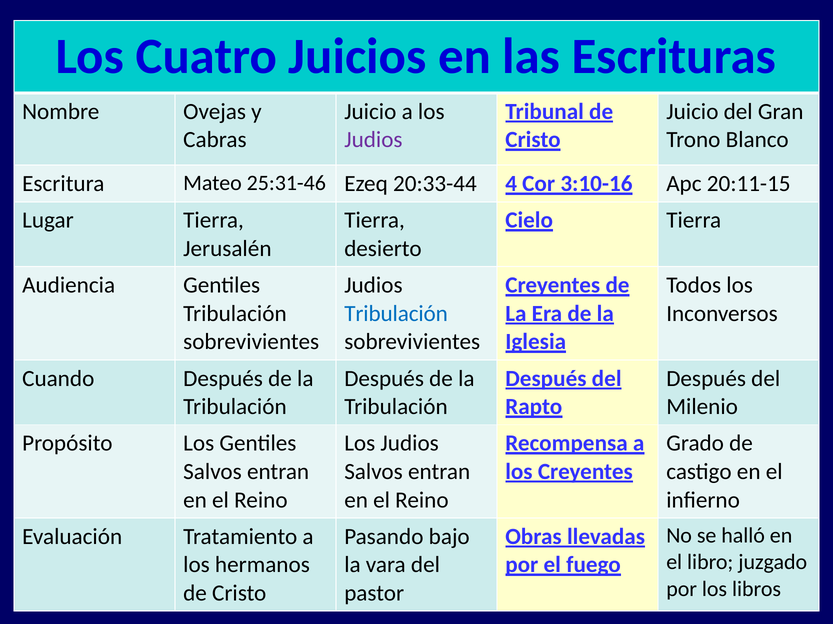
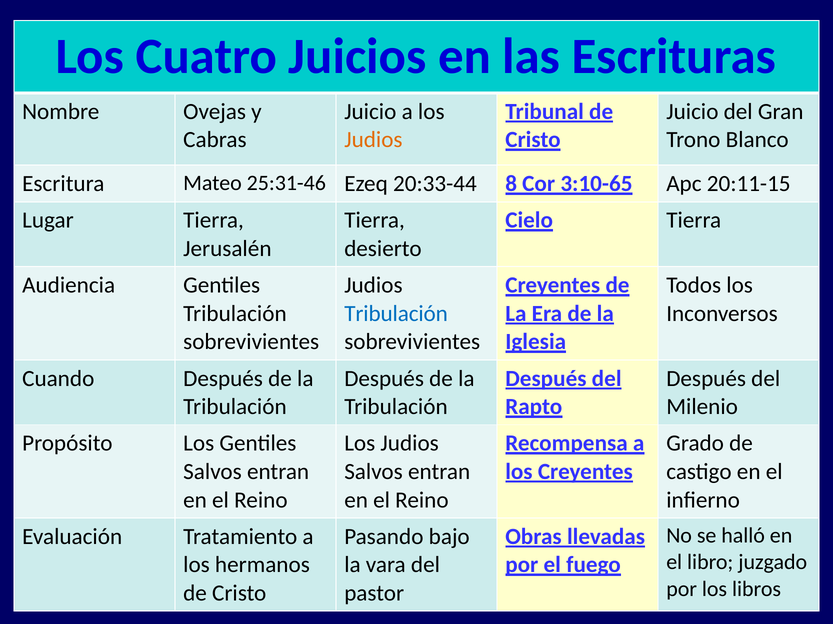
Judios colour: purple -> orange (373, 140)
4: 4 -> 8 (511, 184)
3:10-16: 3:10-16 -> 3:10-65 (596, 184)
